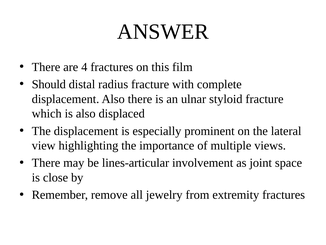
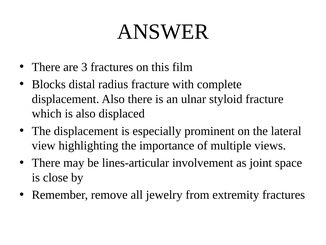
4: 4 -> 3 (84, 67)
Should: Should -> Blocks (49, 84)
